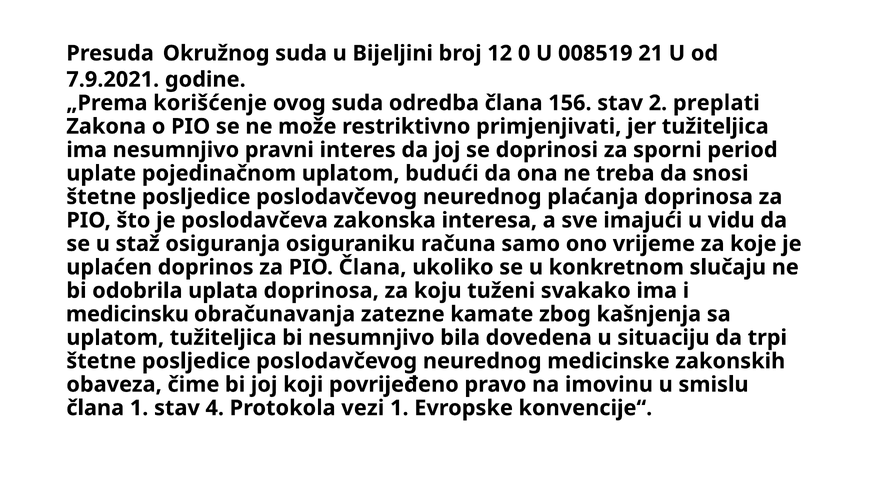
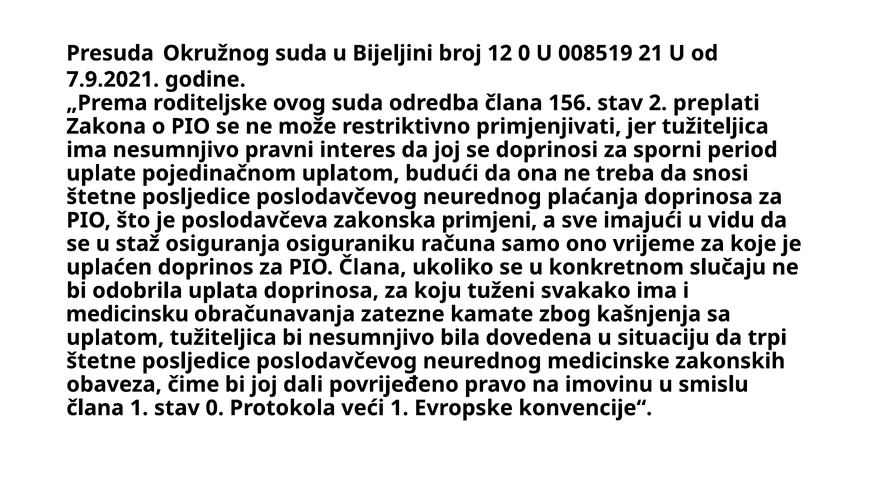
korišćenje: korišćenje -> roditeljske (210, 103)
interesa: interesa -> primjeni (489, 220)
koji: koji -> dali (303, 385)
stav 4: 4 -> 0 (215, 408)
vezi: vezi -> veći (363, 408)
